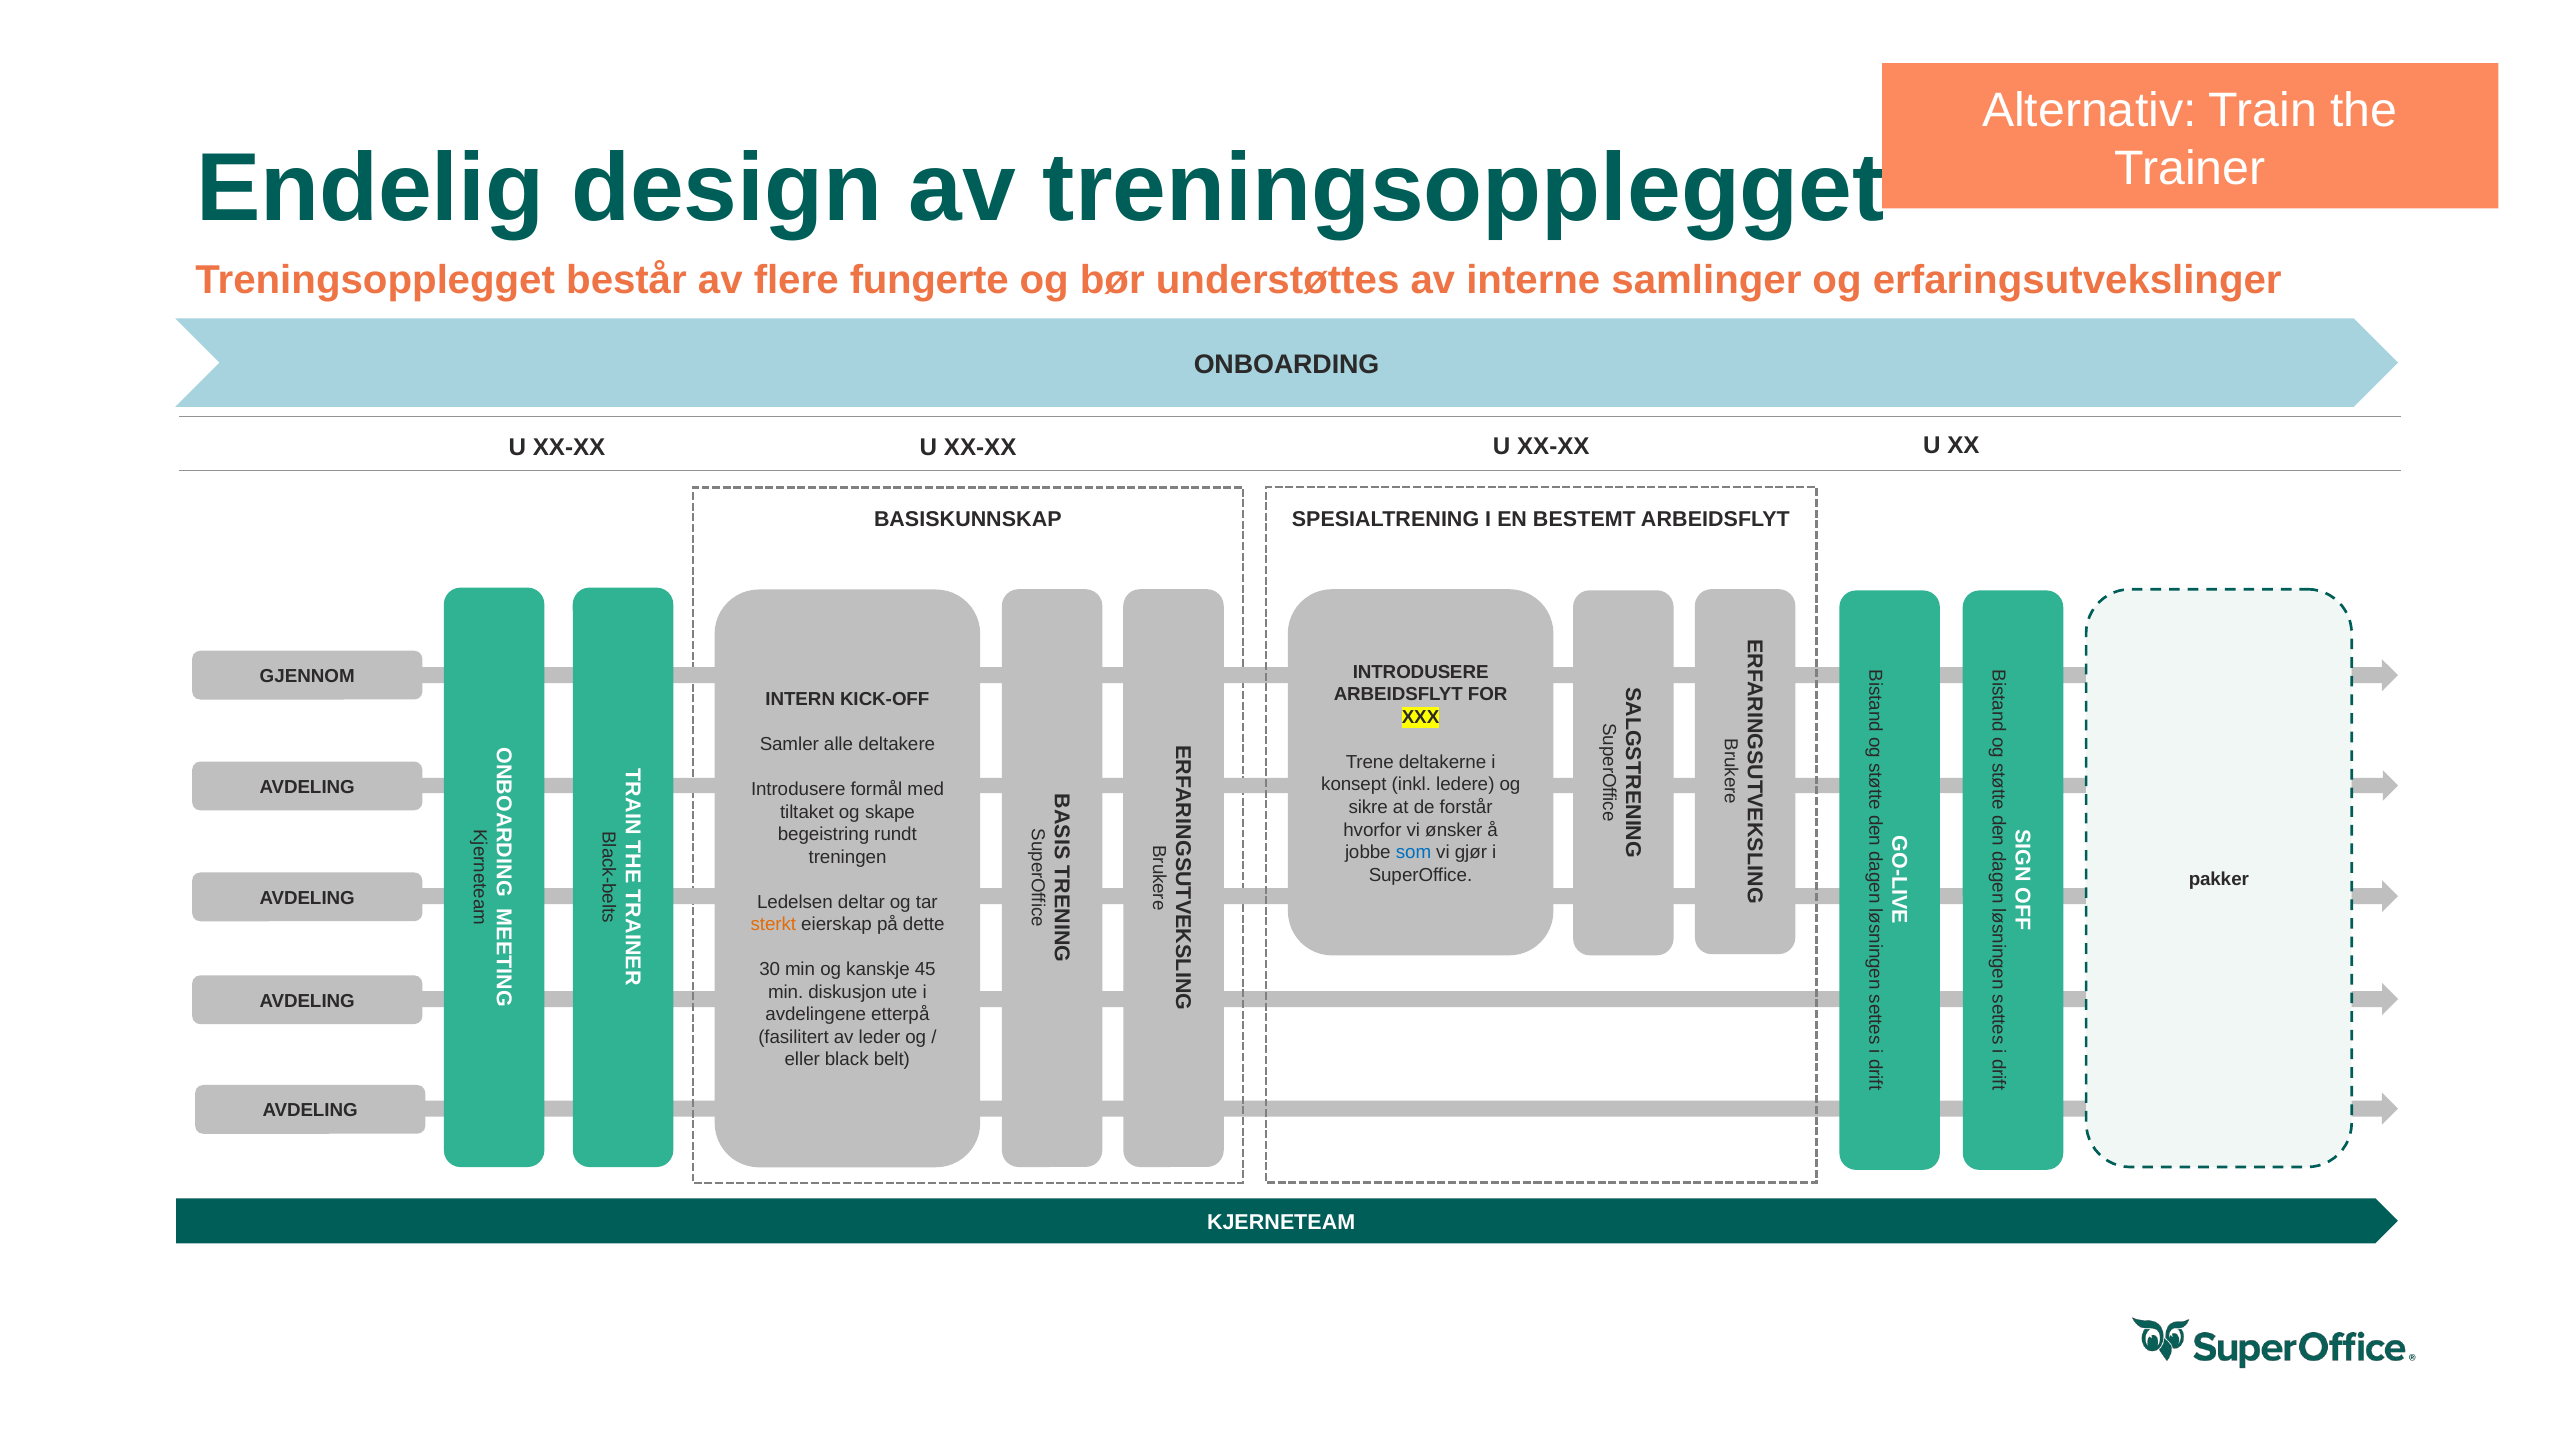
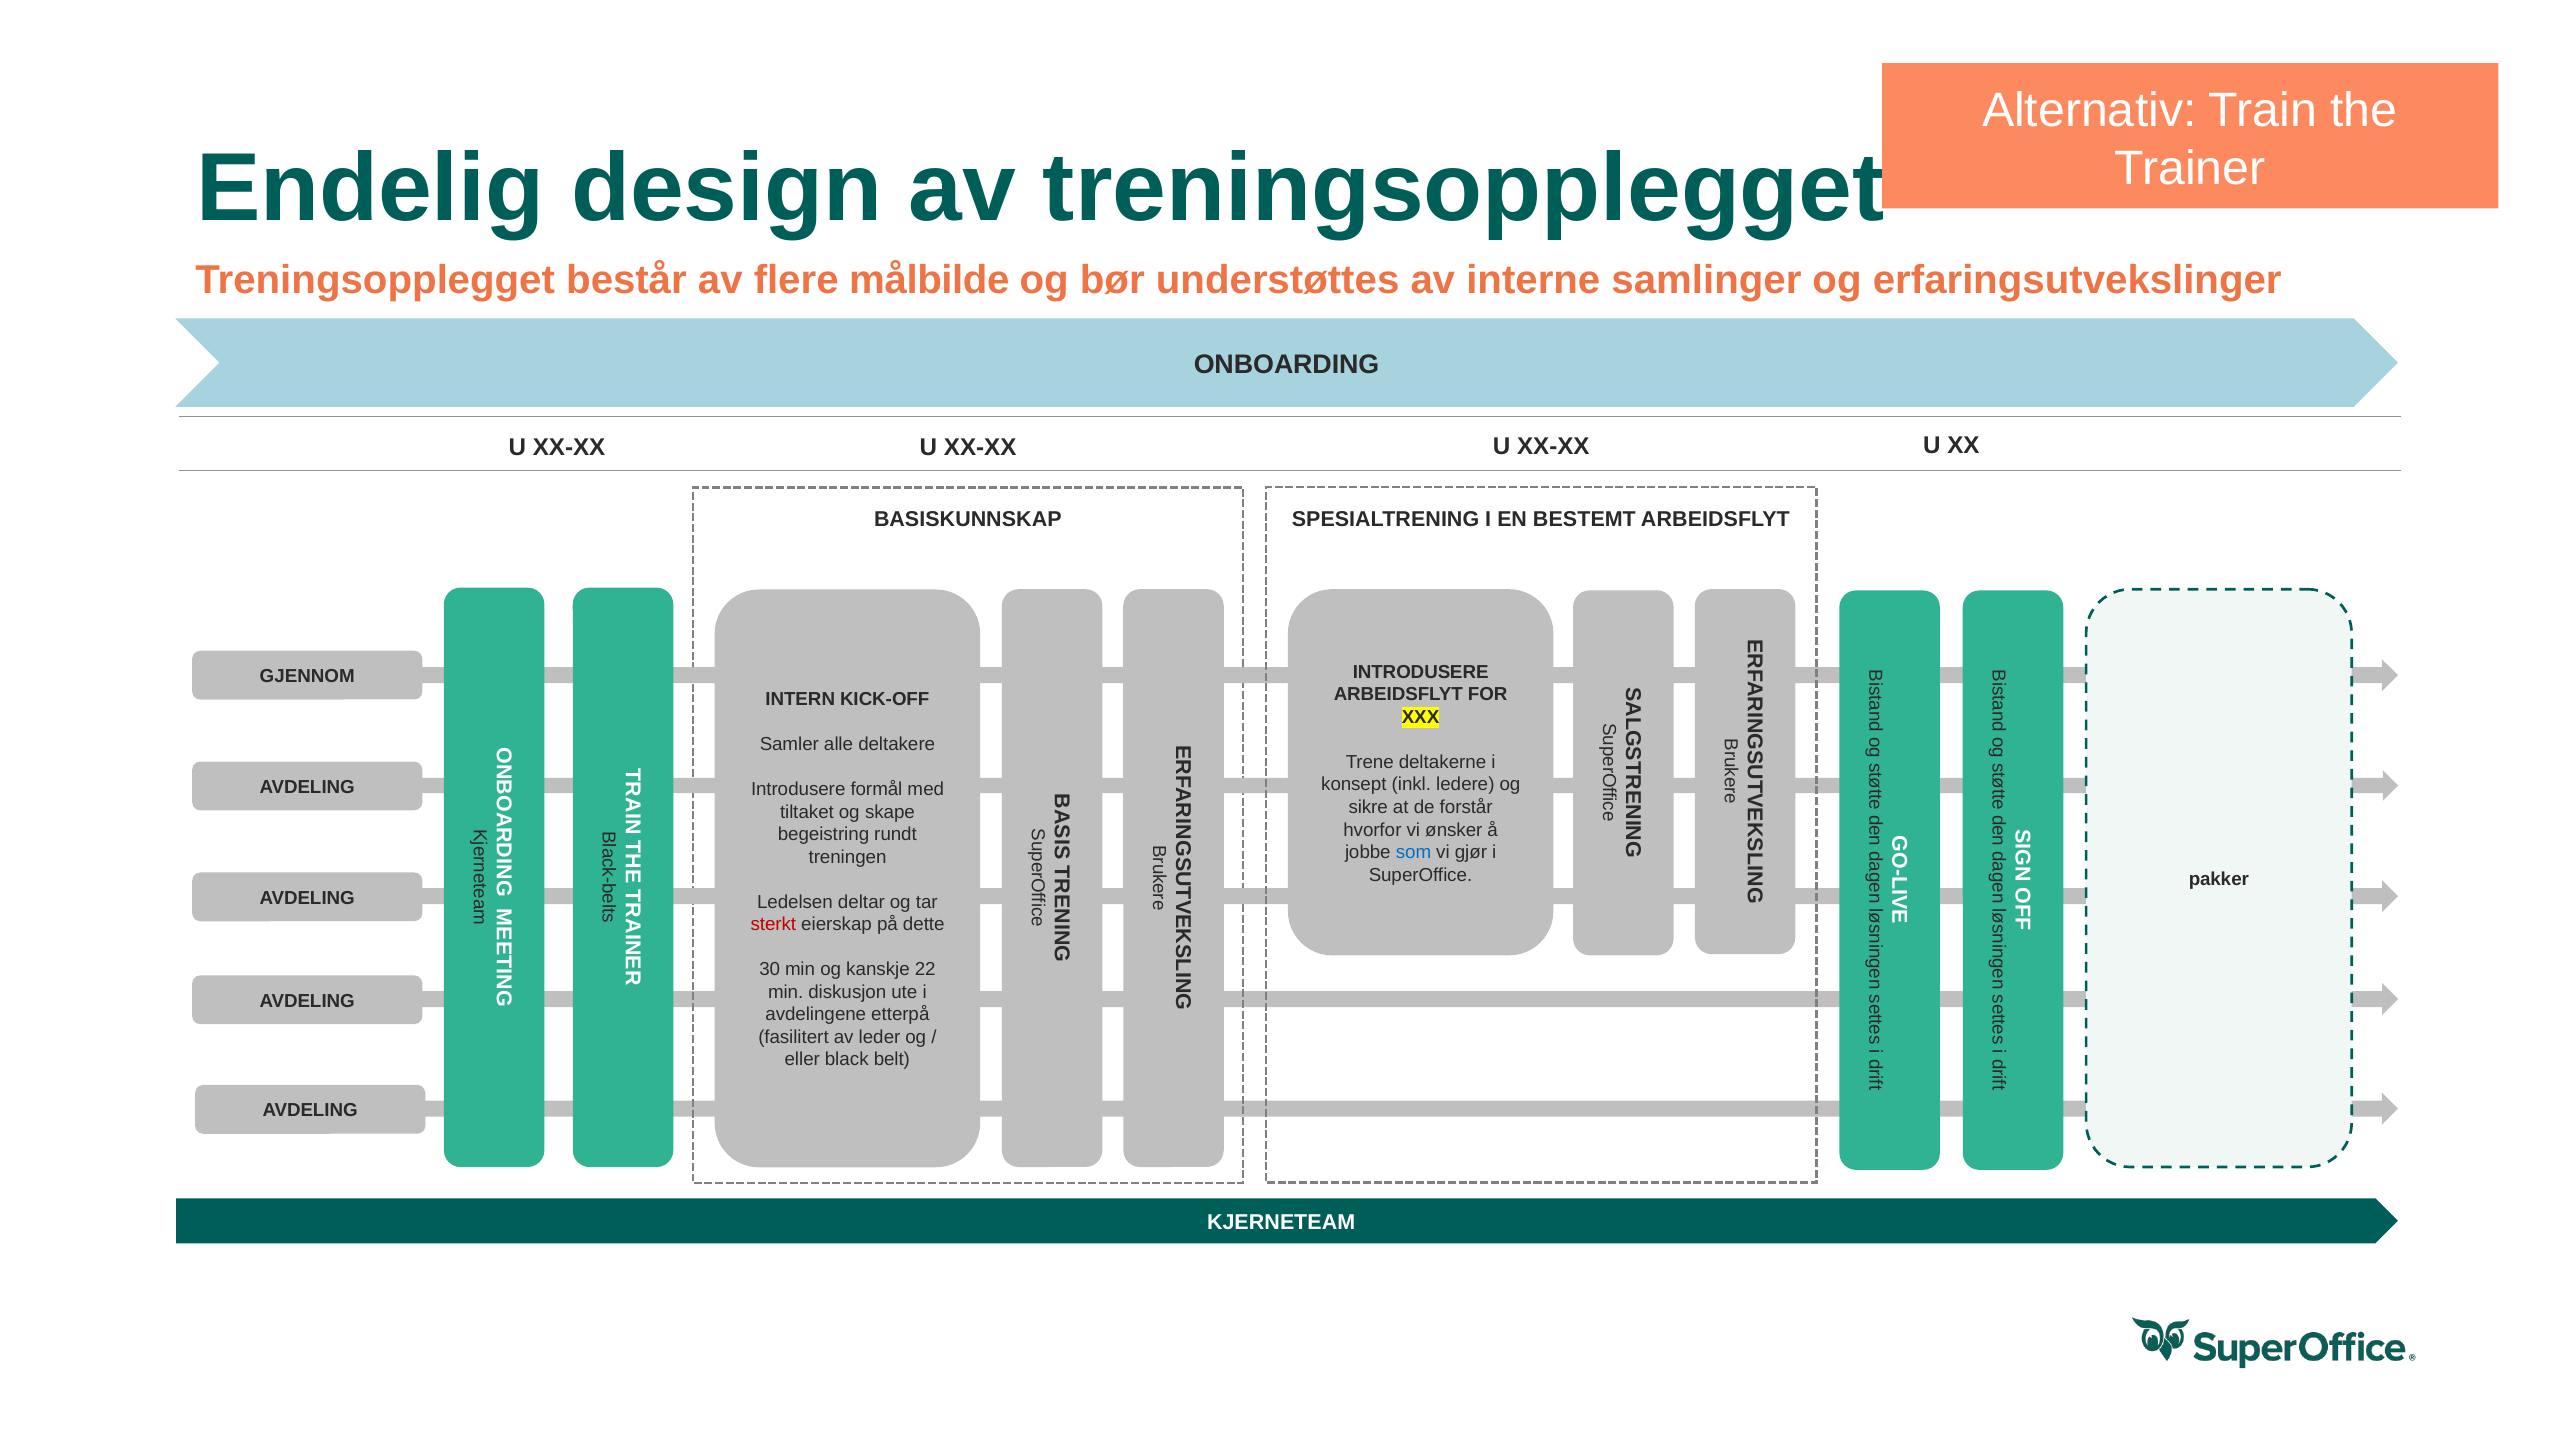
fungerte: fungerte -> målbilde (929, 280)
sterkt colour: orange -> red (773, 925)
45: 45 -> 22 (925, 970)
